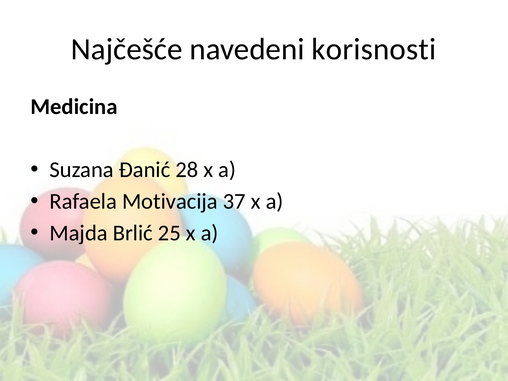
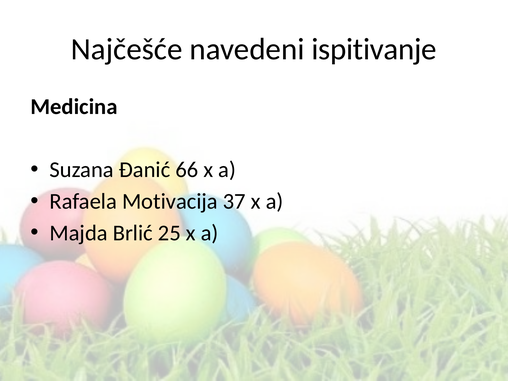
korisnosti: korisnosti -> ispitivanje (374, 49)
28: 28 -> 66 (187, 170)
